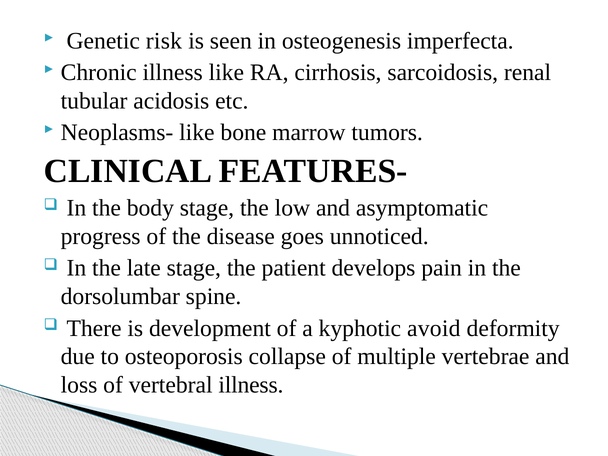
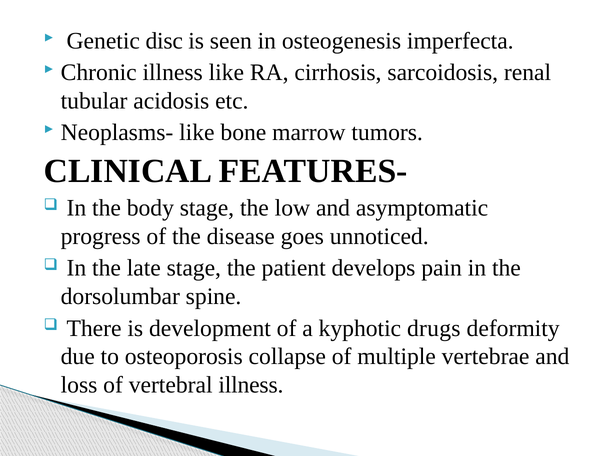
risk: risk -> disc (164, 41)
avoid: avoid -> drugs (434, 328)
